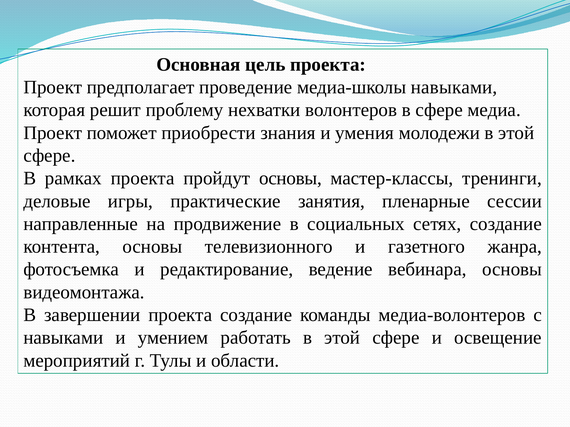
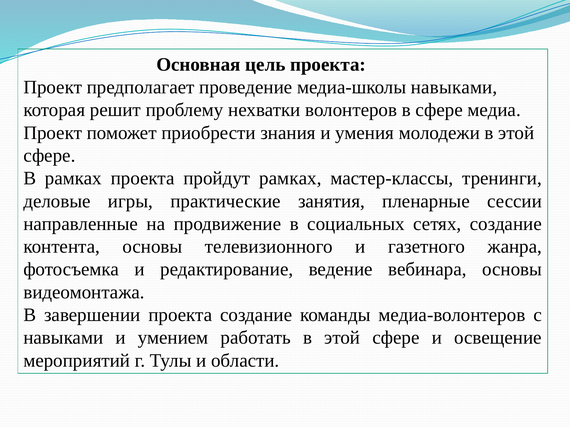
пройдут основы: основы -> рамках (290, 179)
